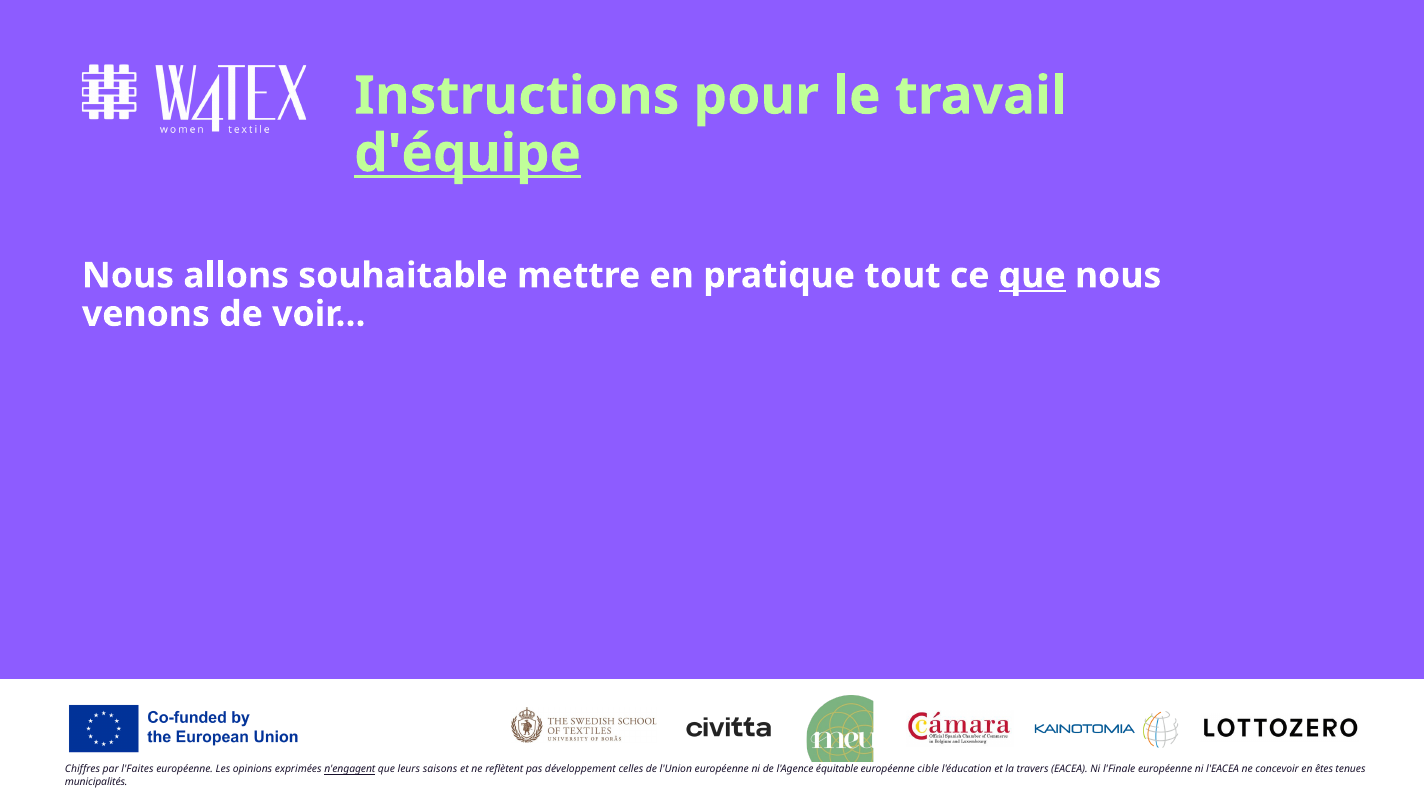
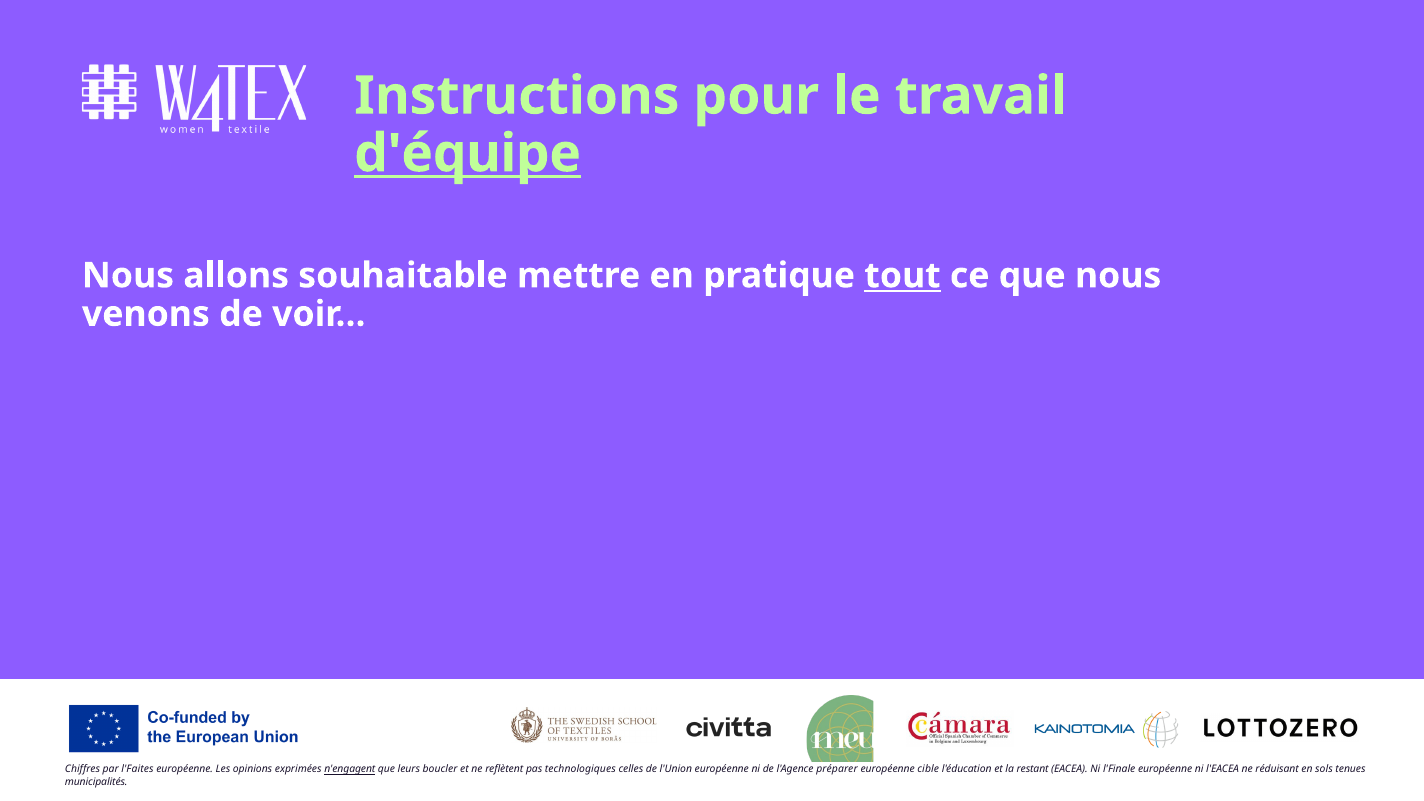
tout underline: none -> present (903, 276)
que underline: present -> none (1032, 276)
saisons: saisons -> boucler (440, 770)
développement: développement -> technologiques (580, 770)
équitable: équitable -> préparer (837, 770)
travers: travers -> restant (1033, 770)
concevoir: concevoir -> réduisant (1277, 770)
êtes: êtes -> sols (1324, 770)
